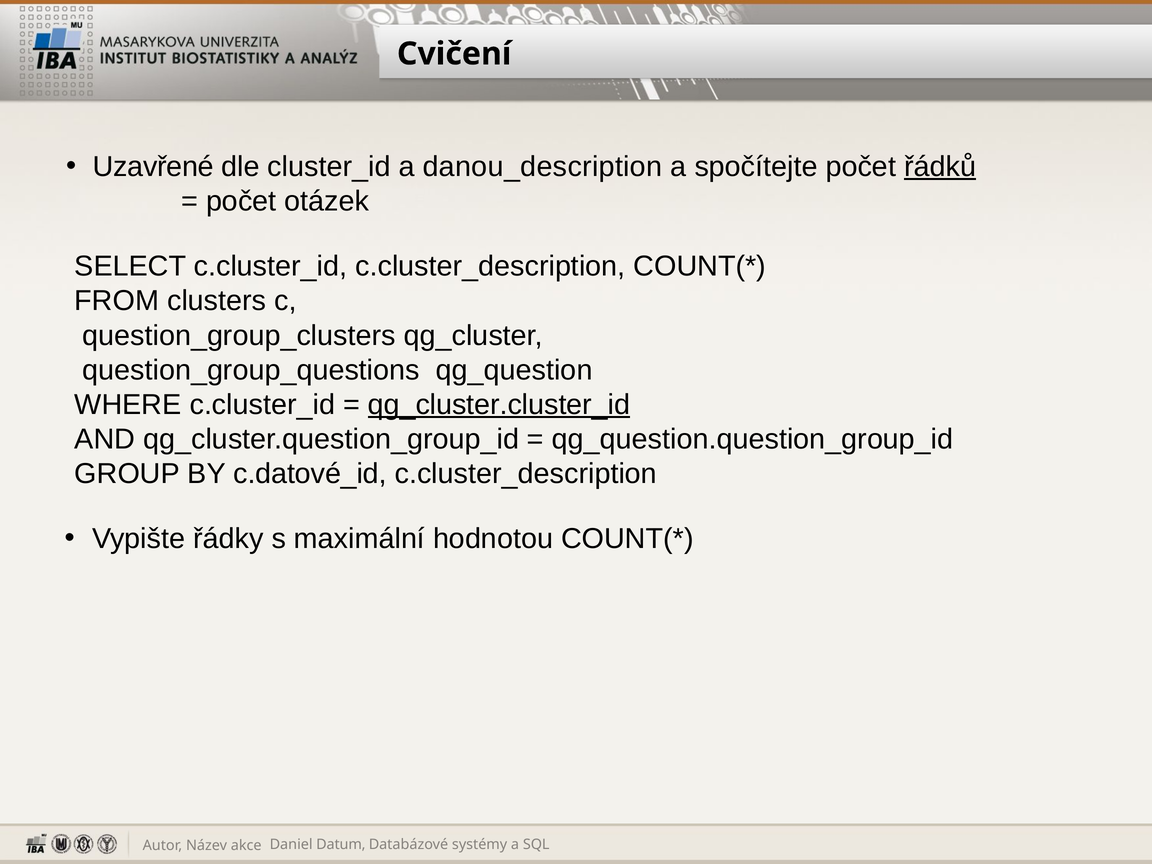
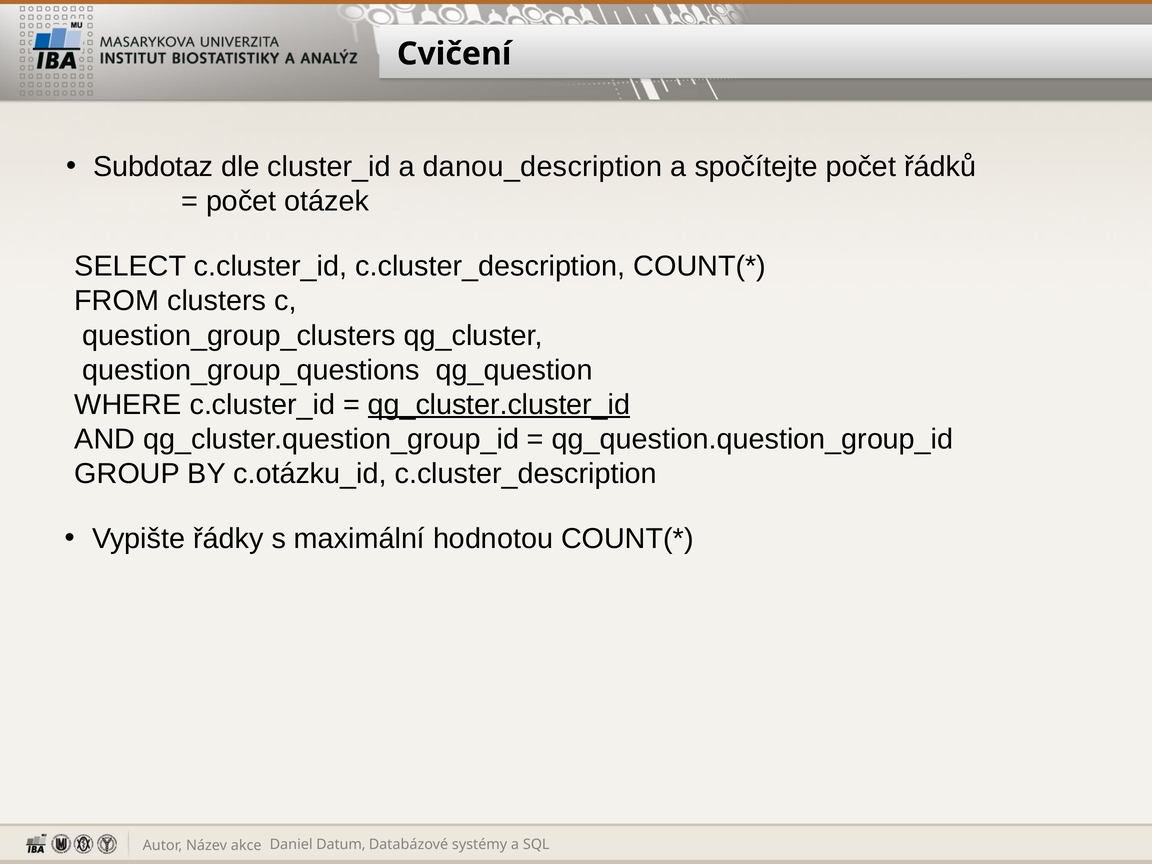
Uzavřené: Uzavřené -> Subdotaz (153, 167)
řádků underline: present -> none (940, 167)
c.datové_id: c.datové_id -> c.otázku_id (310, 474)
